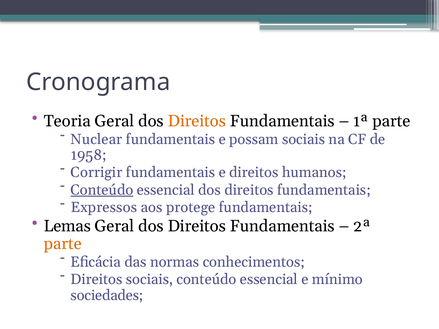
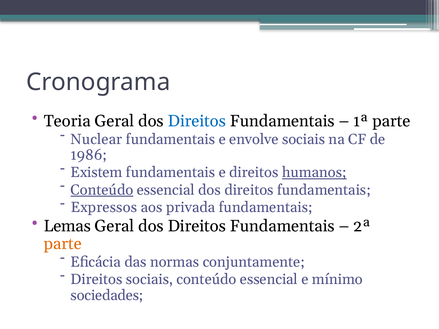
Direitos colour: orange -> blue (197, 121)
possam: possam -> envolve (254, 139)
1958: 1958 -> 1986 (89, 155)
Corrigir: Corrigir -> Existem (97, 173)
humanos underline: none -> present (314, 173)
protege: protege -> privada (191, 208)
conhecimentos: conhecimentos -> conjuntamente (254, 262)
